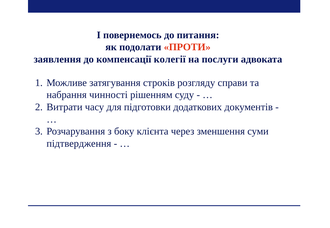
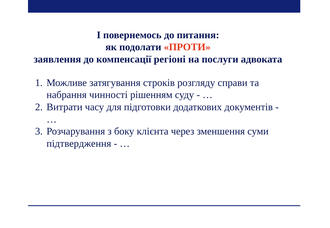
колегії: колегії -> регіоні (170, 59)
